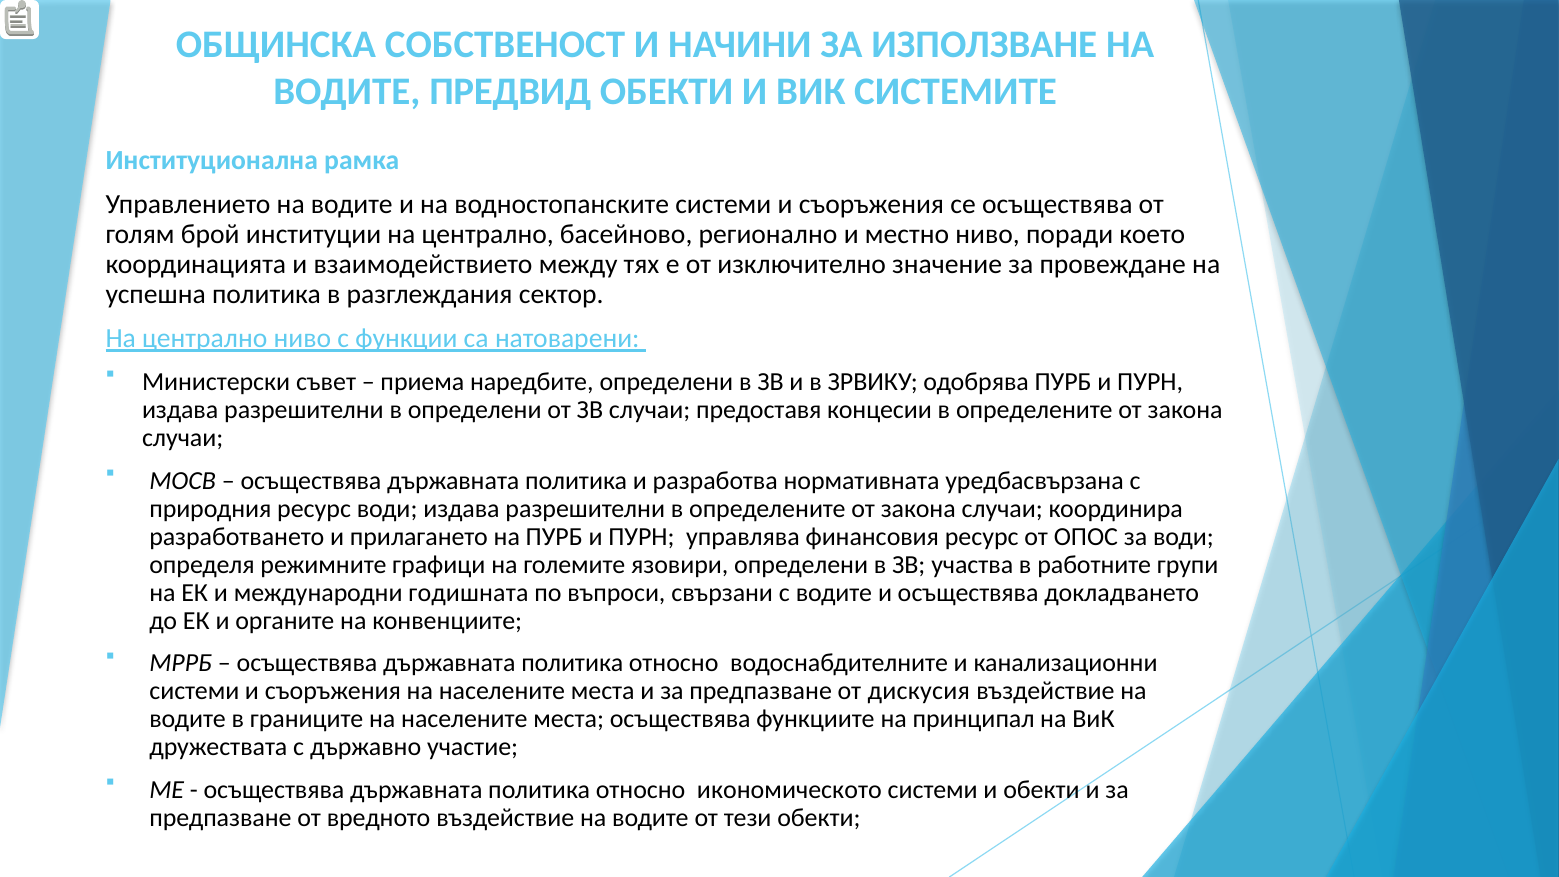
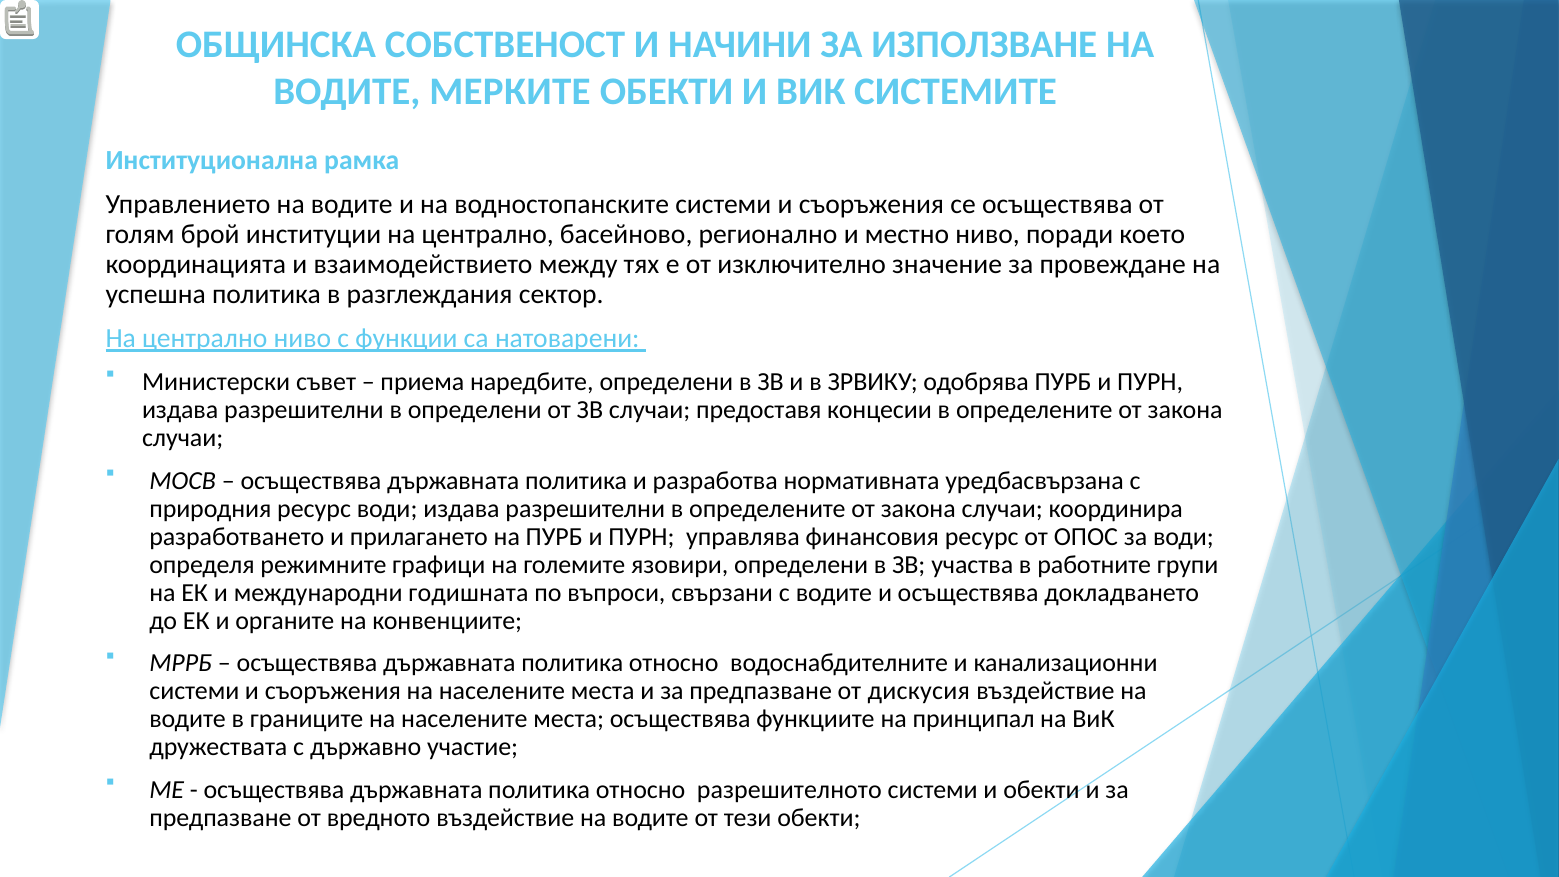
ПРЕДВИД: ПРЕДВИД -> МЕРКИТЕ (510, 91)
икономическото: икономическото -> разрешителното (789, 790)
